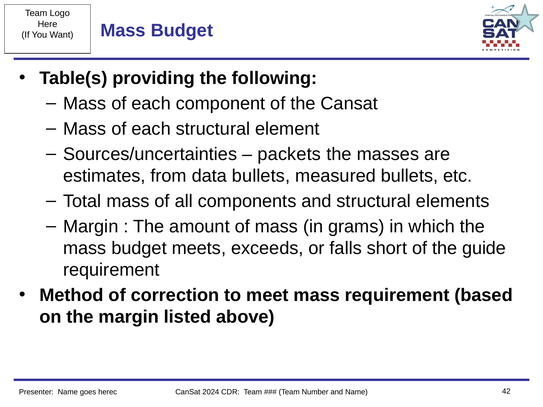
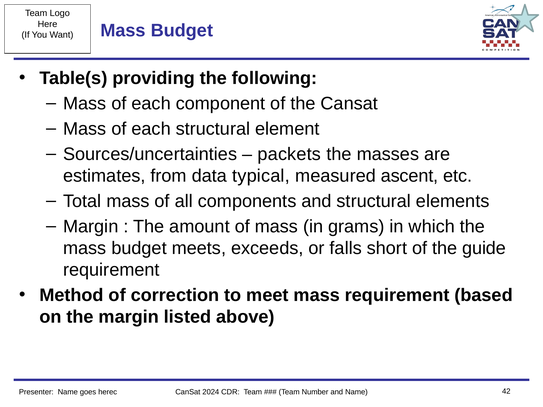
data bullets: bullets -> typical (261, 176)
measured bullets: bullets -> ascent (410, 176)
